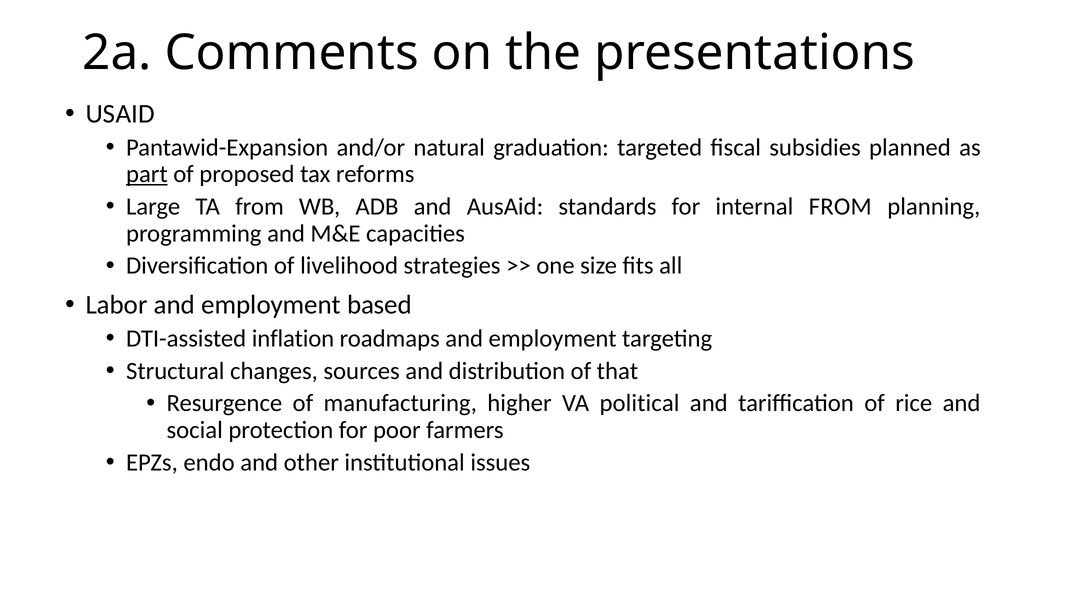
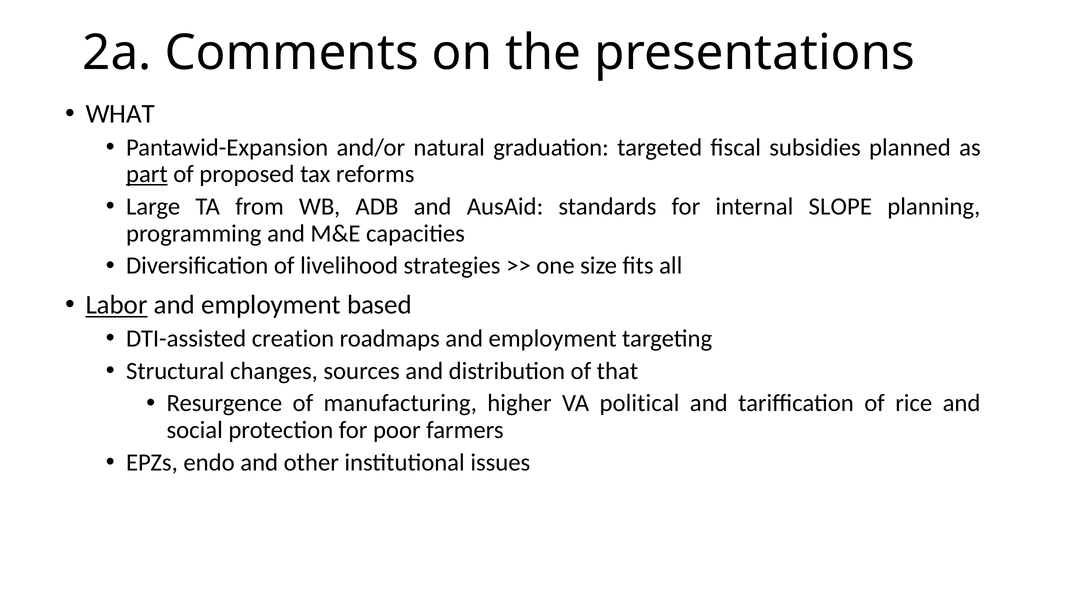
USAID: USAID -> WHAT (120, 114)
internal FROM: FROM -> SLOPE (840, 207)
Labor underline: none -> present (117, 305)
inflation: inflation -> creation (293, 339)
